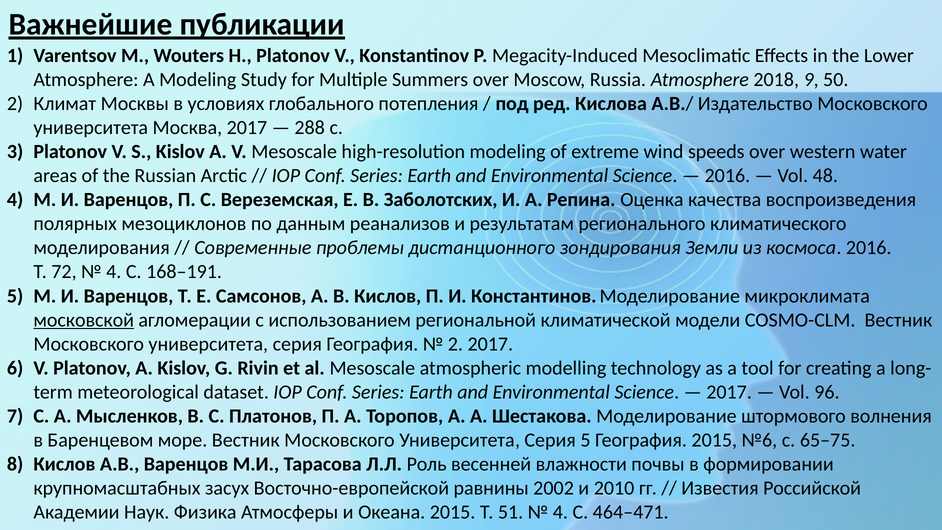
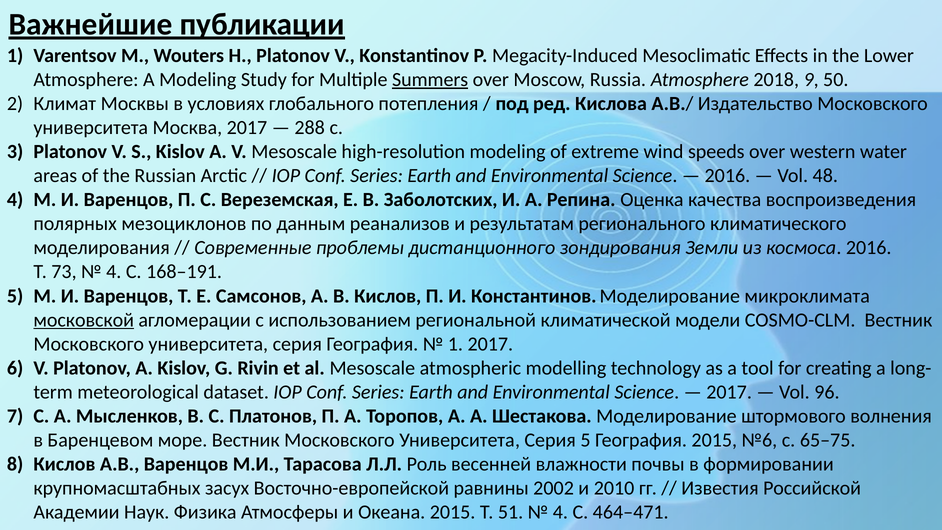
Summers underline: none -> present (430, 80)
72: 72 -> 73 (64, 272)
2: 2 -> 1 (455, 344)
